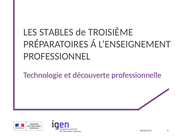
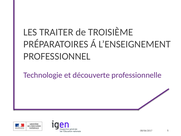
STABLES: STABLES -> TRAITER (56, 32)
